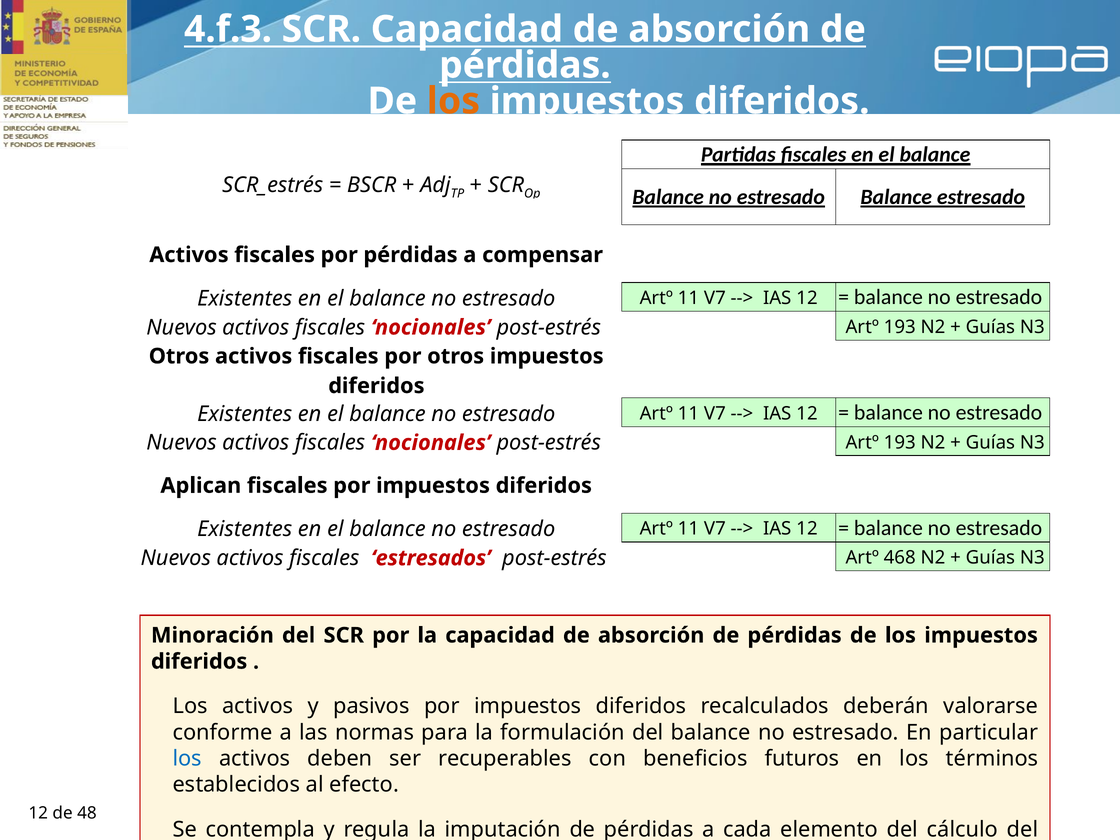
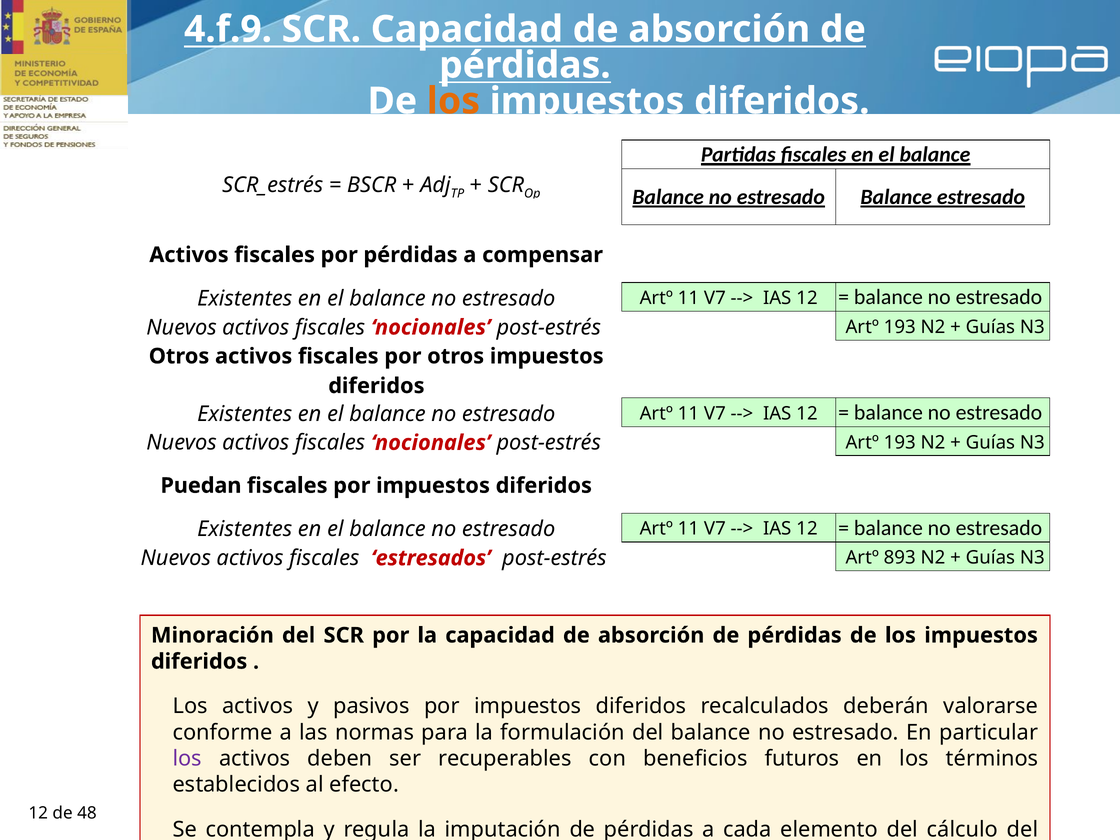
4.f.3: 4.f.3 -> 4.f.9 (228, 29)
Aplican: Aplican -> Puedan (201, 486)
468: 468 -> 893 (900, 558)
los colour: blue -> purple (187, 759)
